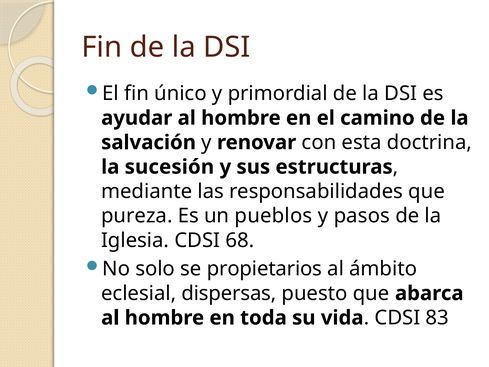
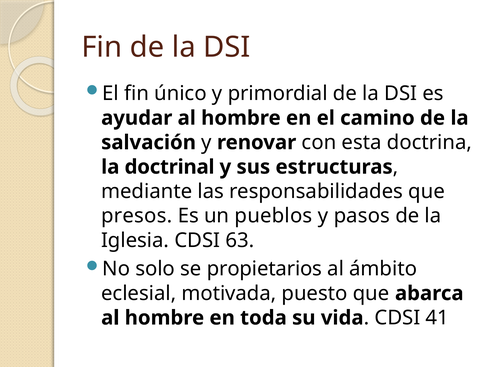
sucesión: sucesión -> doctrinal (170, 167)
pureza: pureza -> presos (137, 216)
68: 68 -> 63 (240, 240)
dispersas: dispersas -> motivada (229, 293)
83: 83 -> 41 (437, 318)
